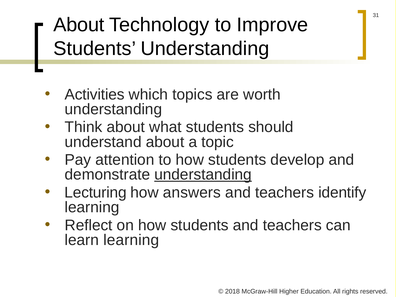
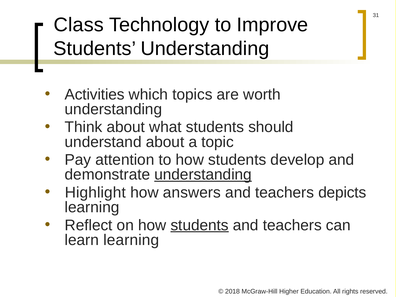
About: About -> Class (79, 25)
Lecturing: Lecturing -> Highlight (95, 193)
identify: identify -> depicts (342, 193)
students underline: none -> present (200, 225)
